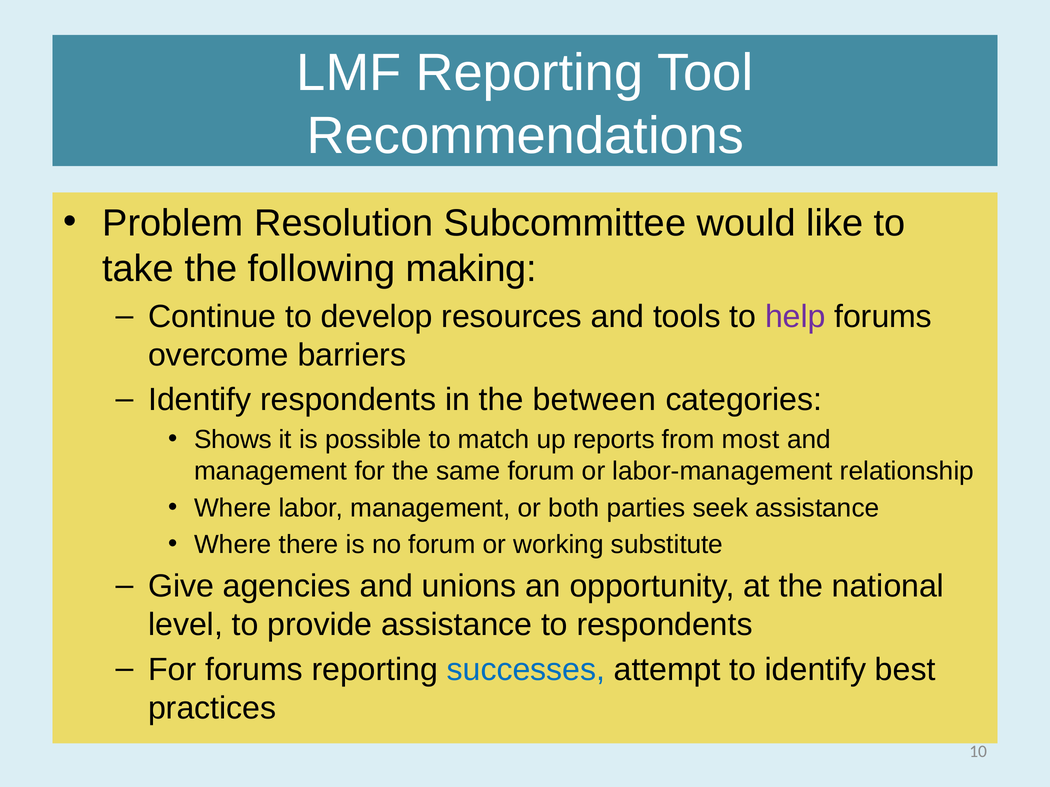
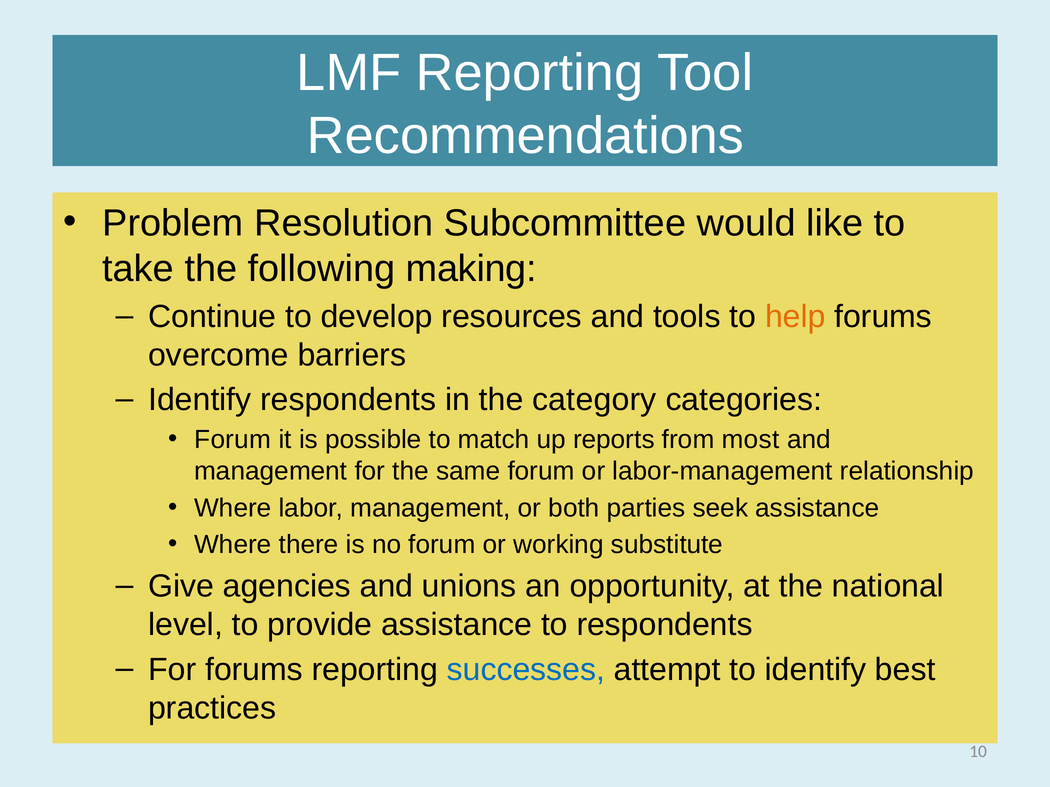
help colour: purple -> orange (795, 317)
between: between -> category (594, 400)
Shows: Shows -> Forum (233, 440)
